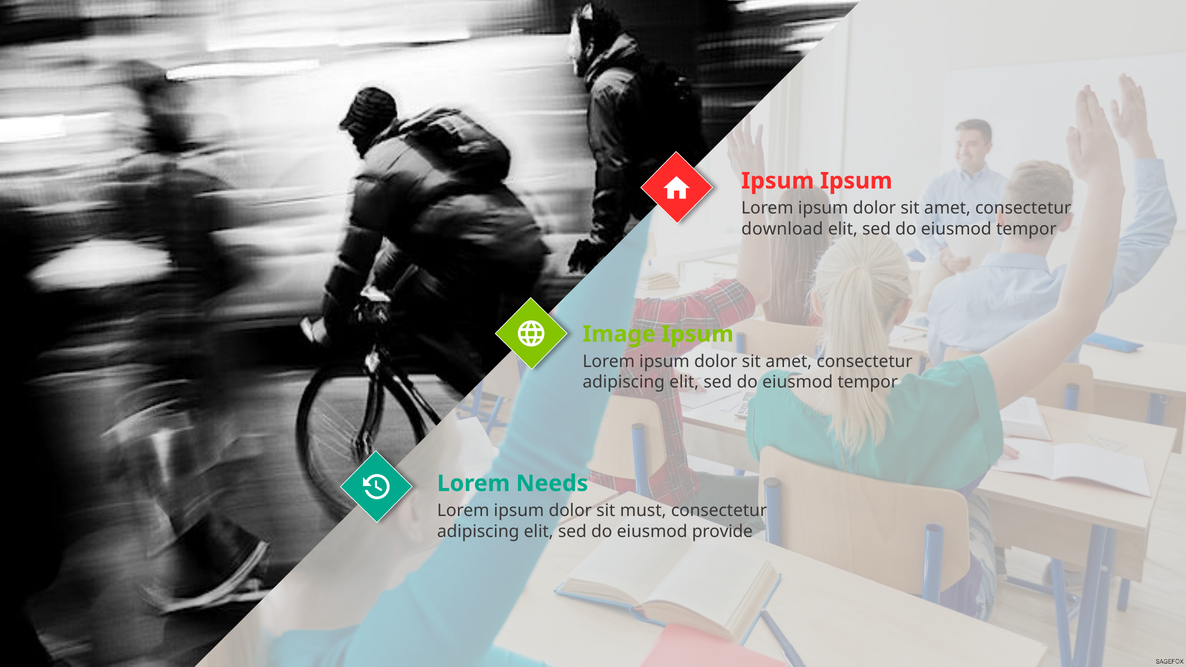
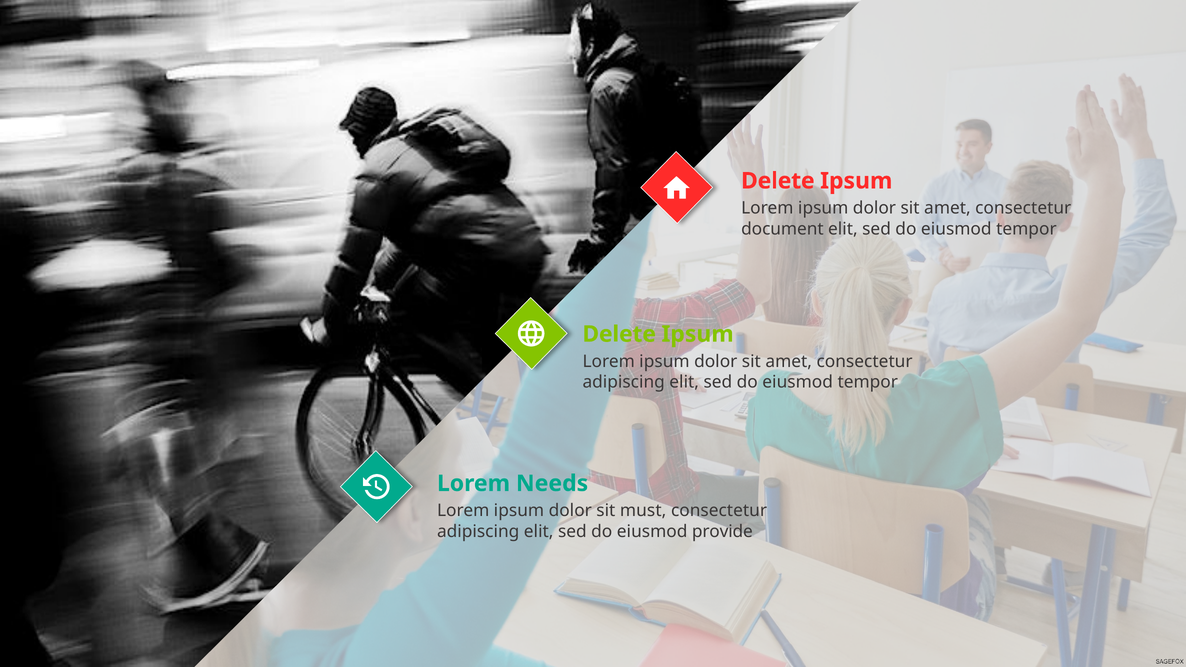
Ipsum: Ipsum -> Delete (778, 181)
download: download -> document (782, 229)
Image: Image -> Delete (619, 334)
